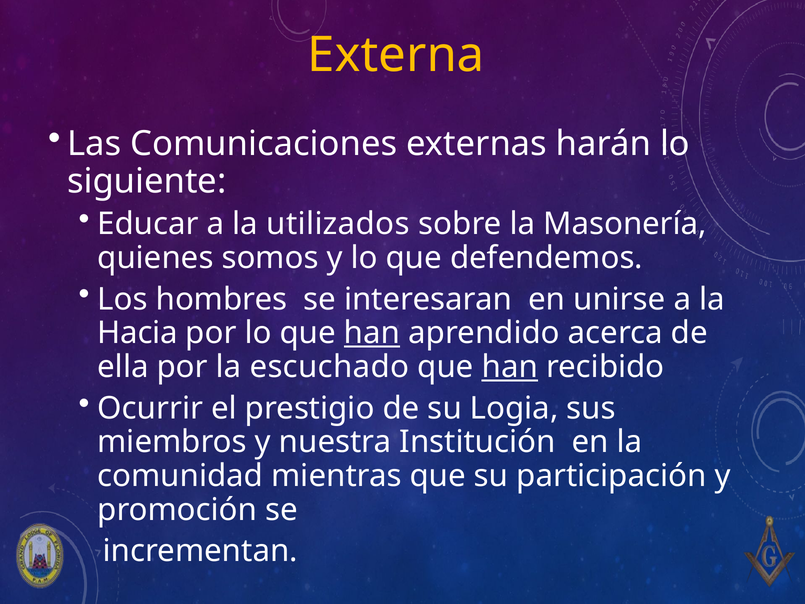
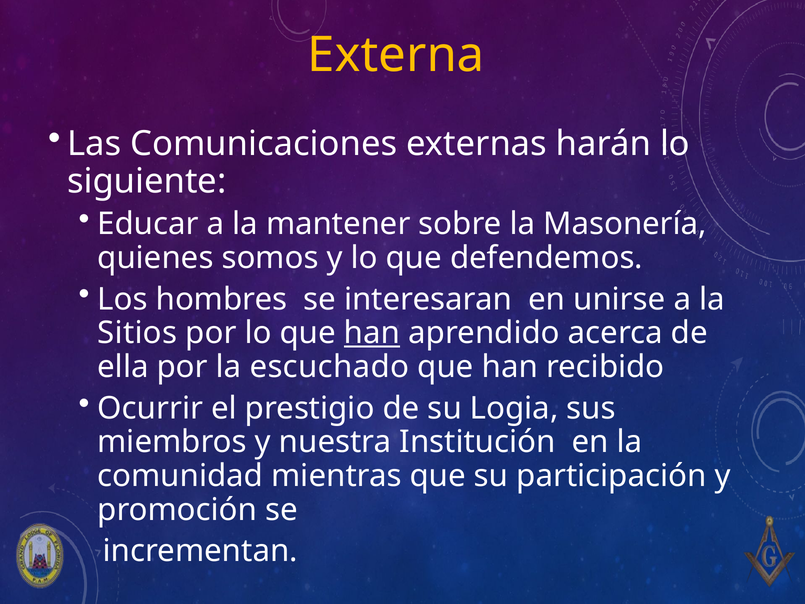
utilizados: utilizados -> mantener (338, 224)
Hacia: Hacia -> Sitios (137, 333)
han underline: present -> none (510, 367)
